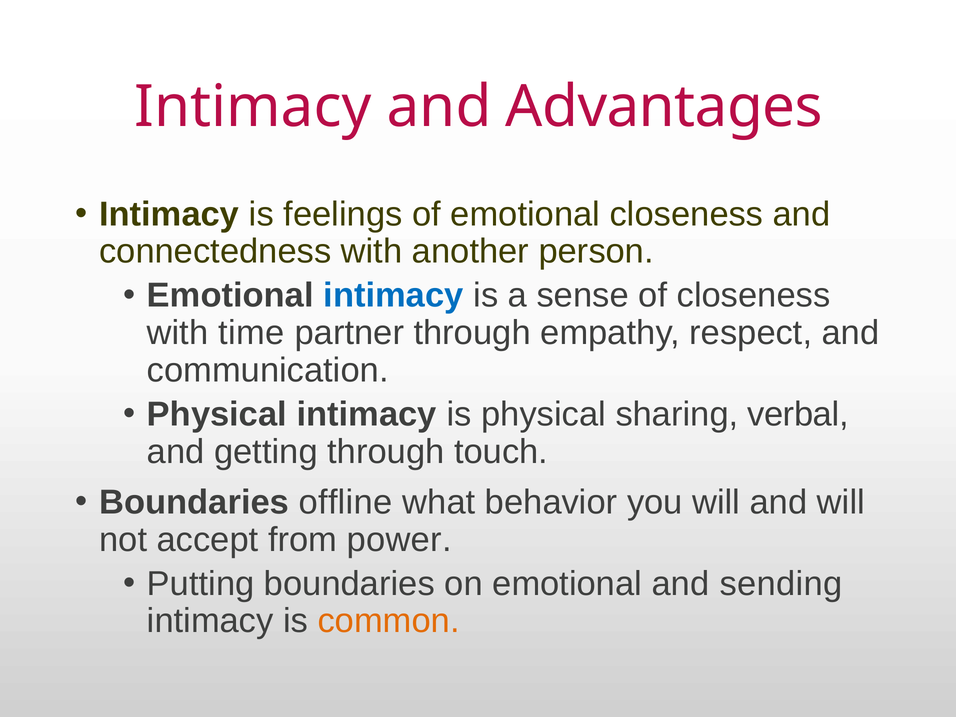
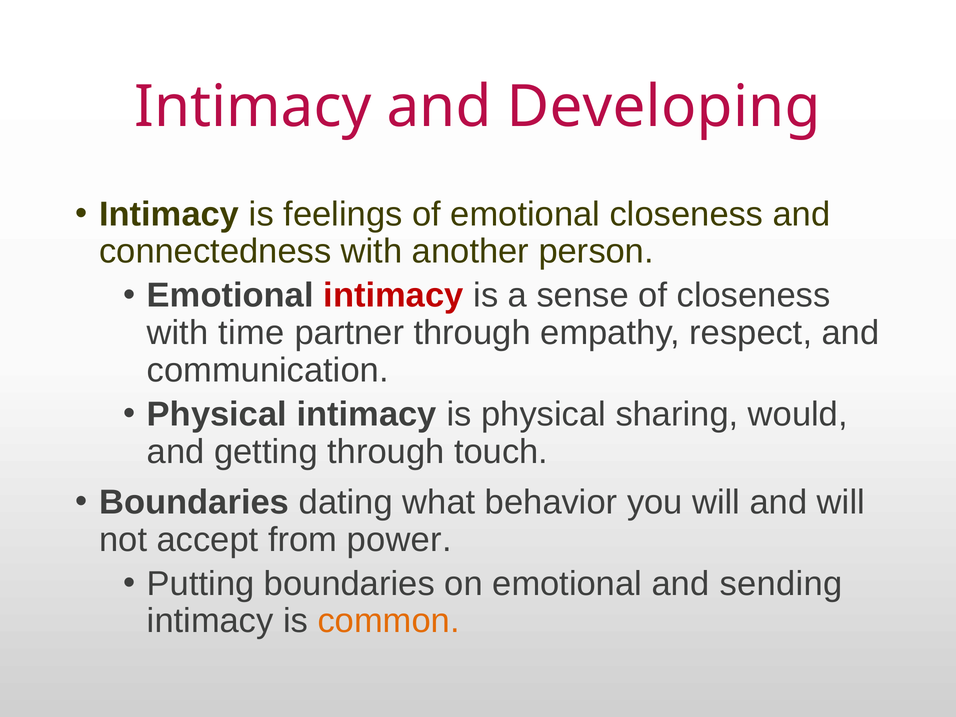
Advantages: Advantages -> Developing (664, 107)
intimacy colour: blue -> red (393, 296)
verbal: verbal -> would (798, 414)
offline: offline -> dating (346, 502)
